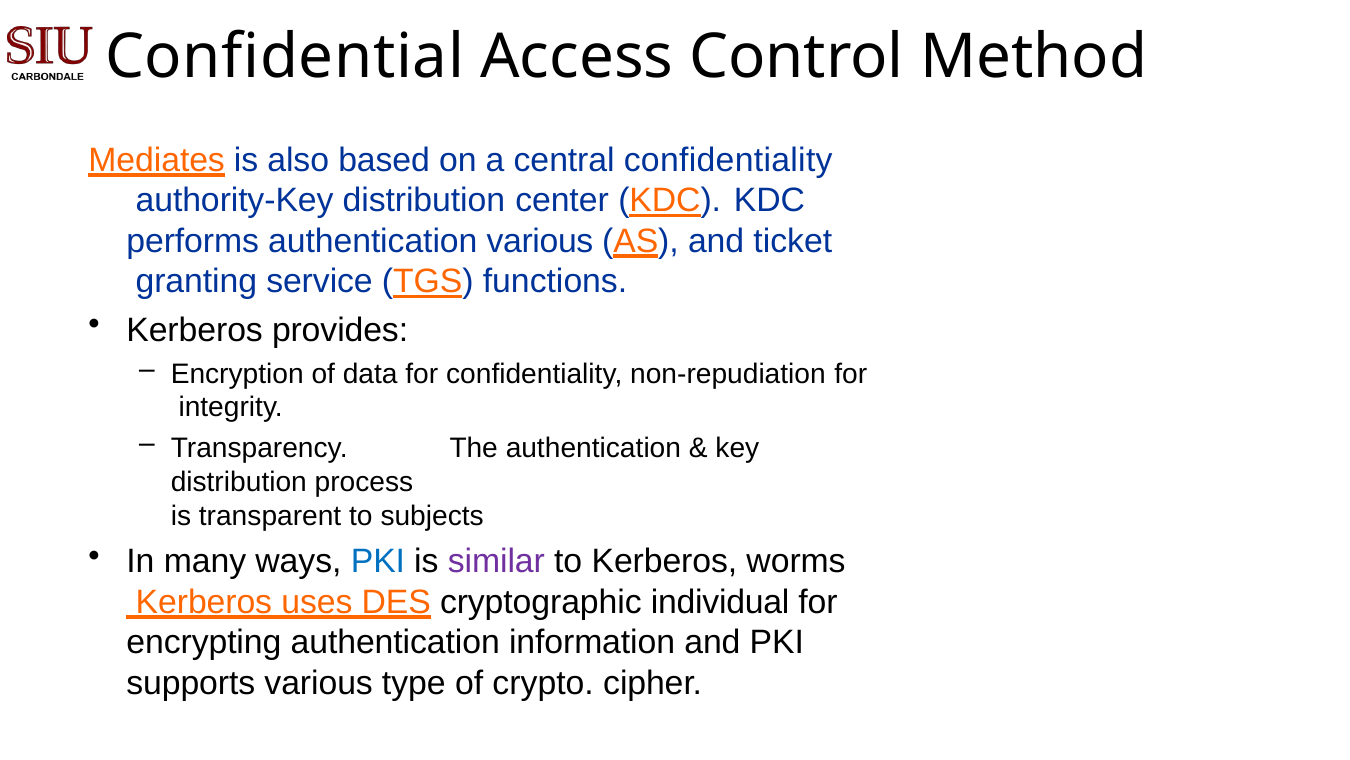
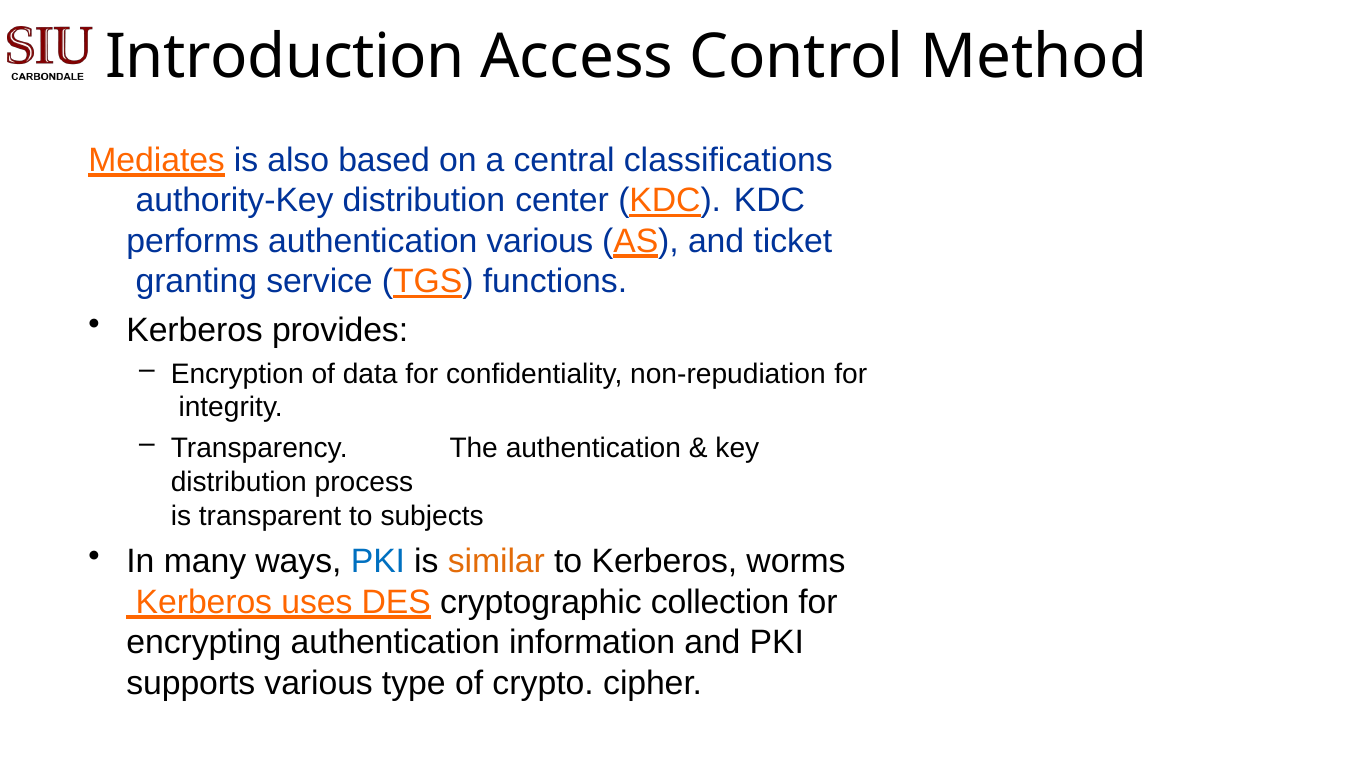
Confidential: Confidential -> Introduction (285, 57)
central confidentiality: confidentiality -> classifications (728, 160)
similar colour: purple -> orange (496, 561)
individual: individual -> collection (720, 601)
